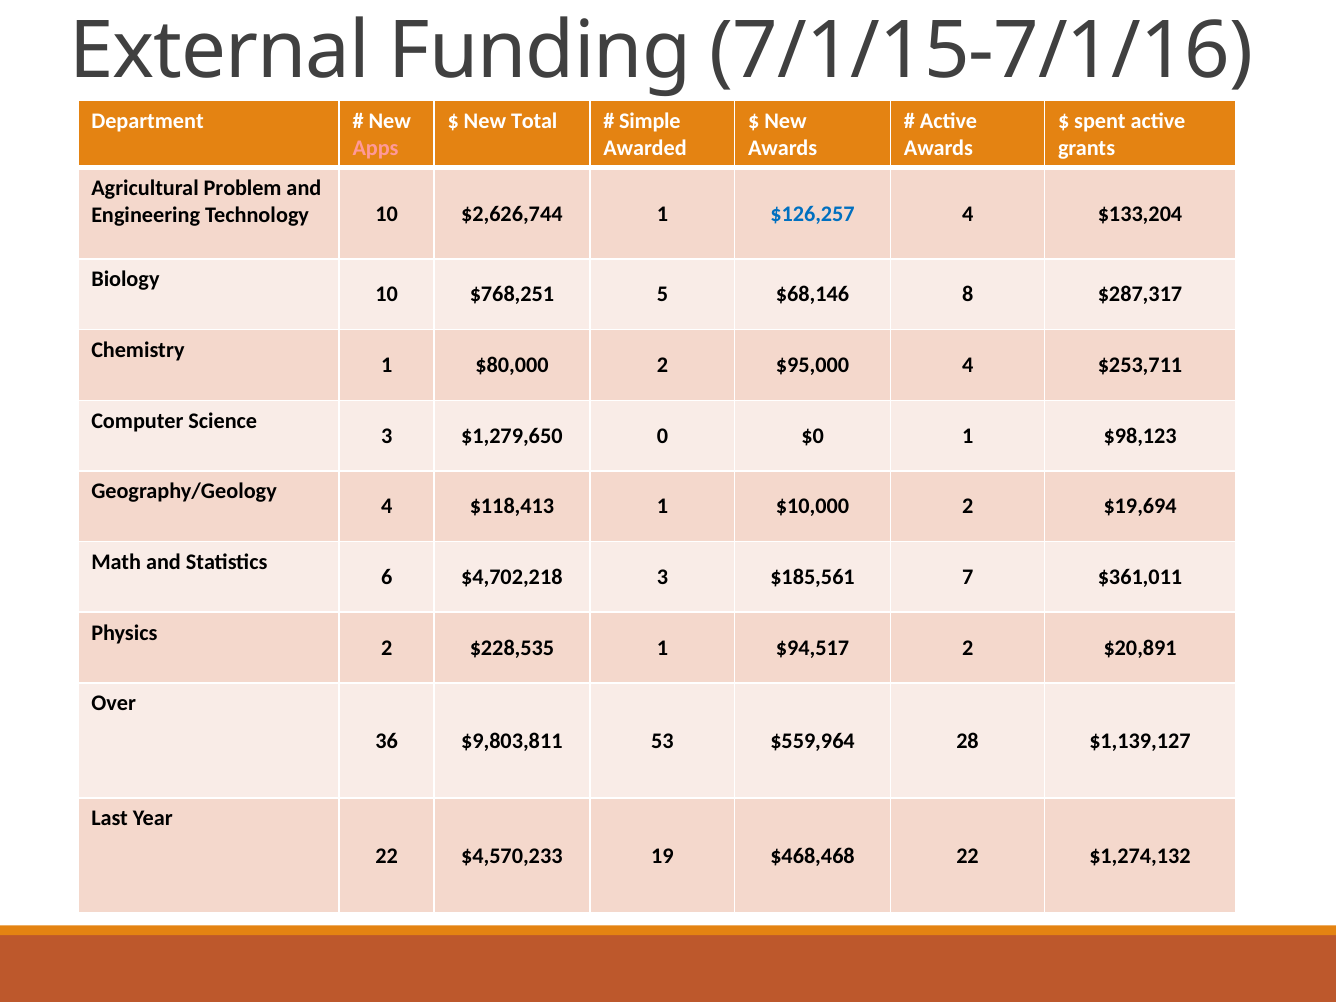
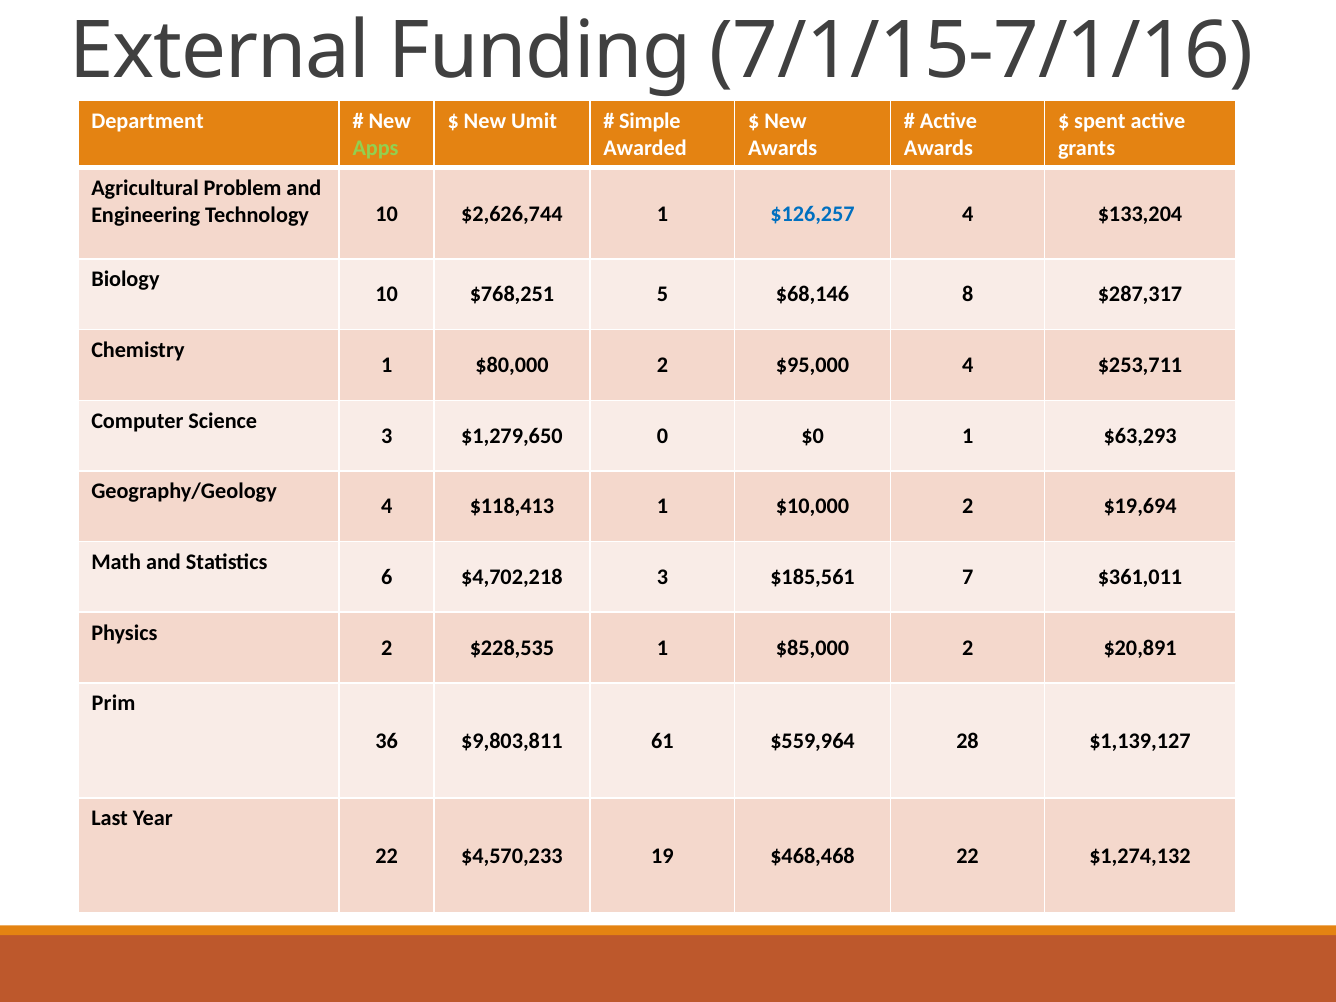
Total: Total -> Umit (534, 121)
Apps colour: pink -> light green (376, 148)
$98,123: $98,123 -> $63,293 (1140, 436)
$94,517: $94,517 -> $85,000 (813, 648)
Over: Over -> Prim (114, 703)
53: 53 -> 61 (662, 741)
